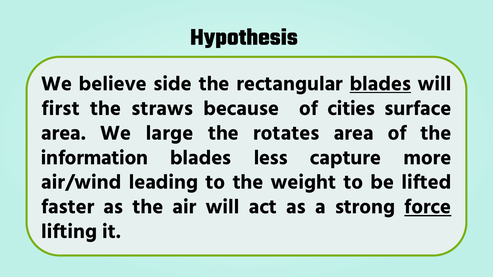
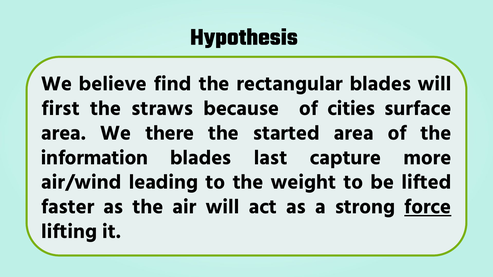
side: side -> find (173, 84)
blades underline: present -> none (380, 84)
large: large -> there (170, 133)
rotates: rotates -> started (286, 133)
less: less -> last (271, 158)
